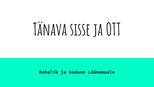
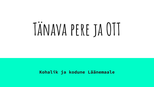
sisse: sisse -> pere (80, 30)
